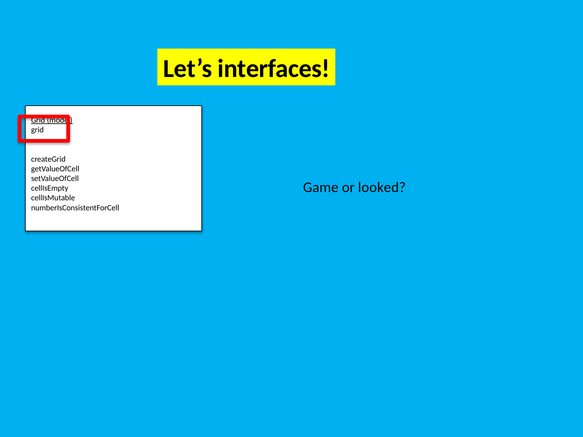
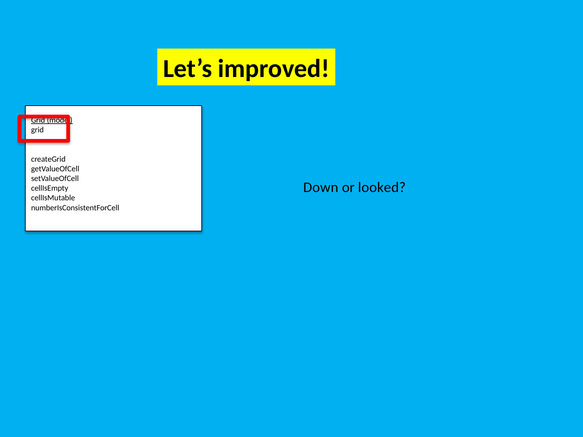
interfaces: interfaces -> improved (274, 69)
Game: Game -> Down (321, 188)
